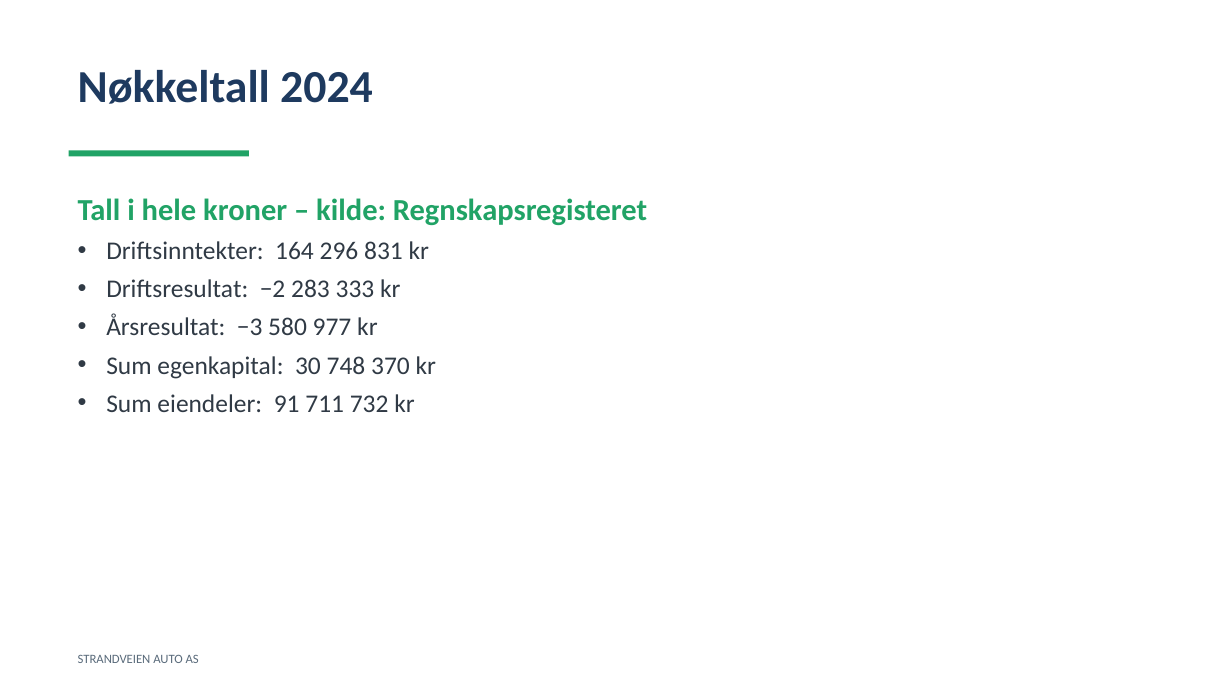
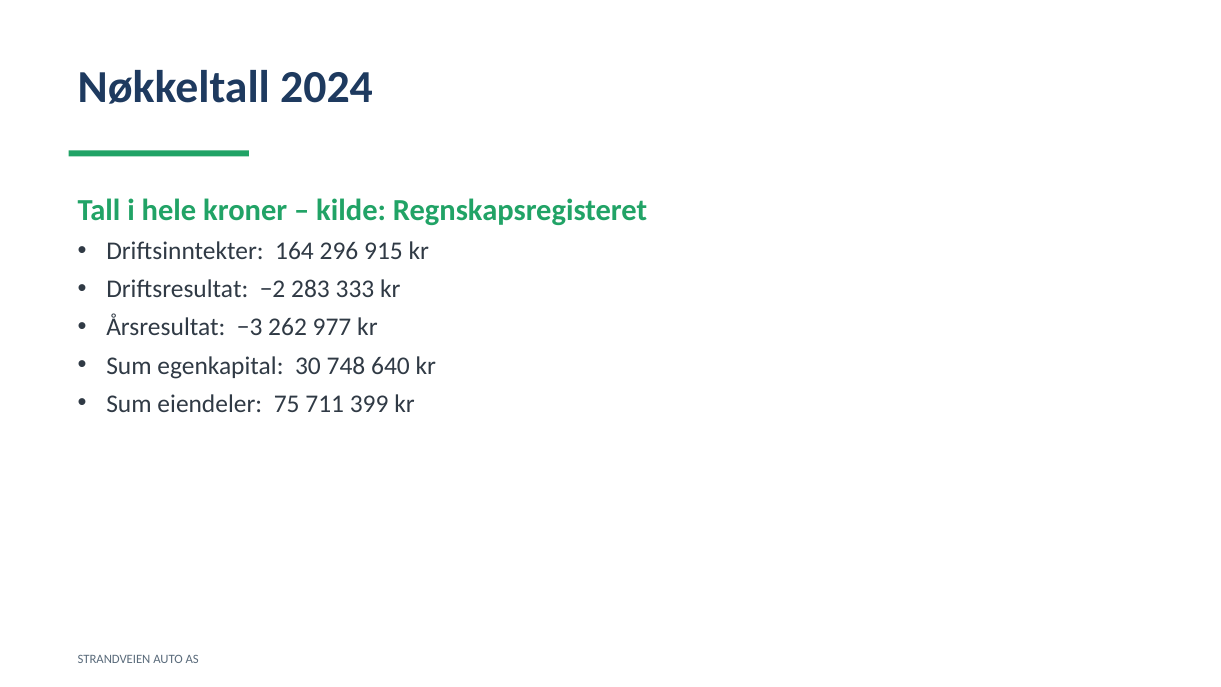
831: 831 -> 915 (384, 251)
580: 580 -> 262 (288, 327)
370: 370 -> 640 (391, 366)
91: 91 -> 75 (287, 404)
732: 732 -> 399 (369, 404)
